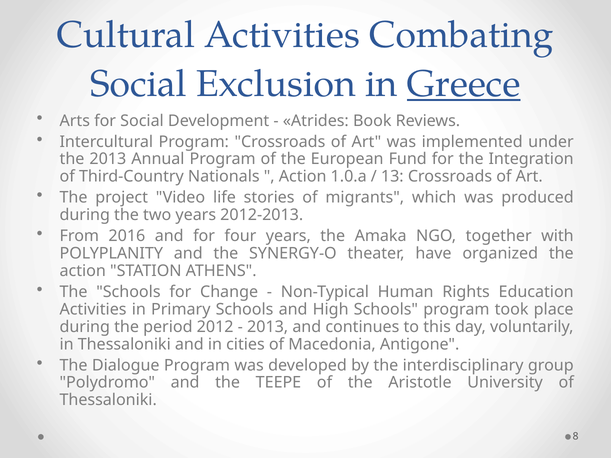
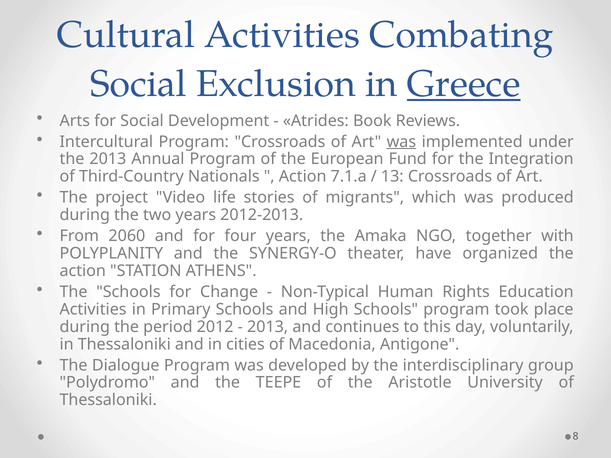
was underline: none -> present (401, 142)
1.0.a: 1.0.a -> 7.1.a (349, 177)
2016: 2016 -> 2060 (127, 236)
